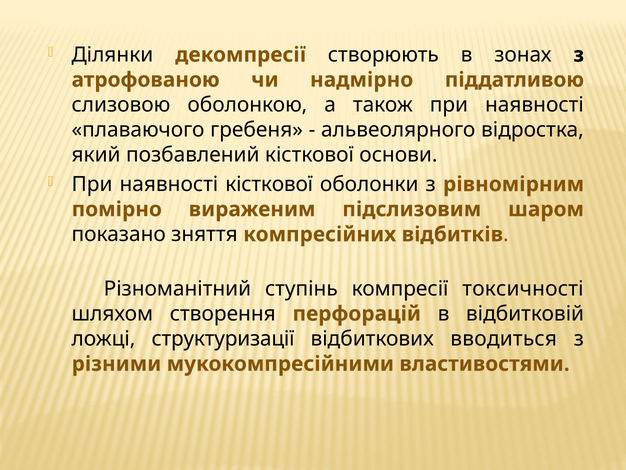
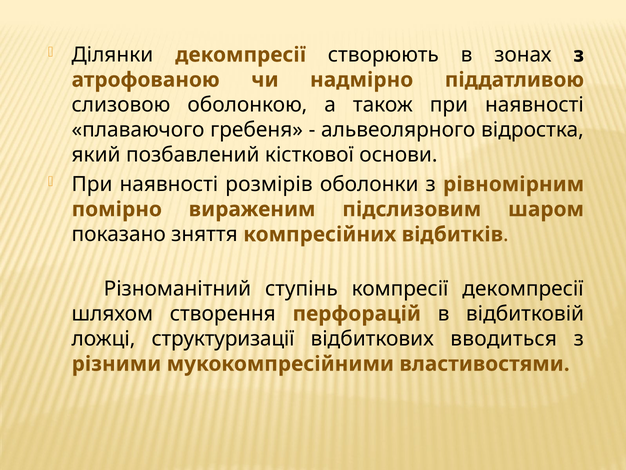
наявності кісткової: кісткової -> розмірів (269, 184)
компресії токсичності: токсичності -> декомпресії (523, 288)
